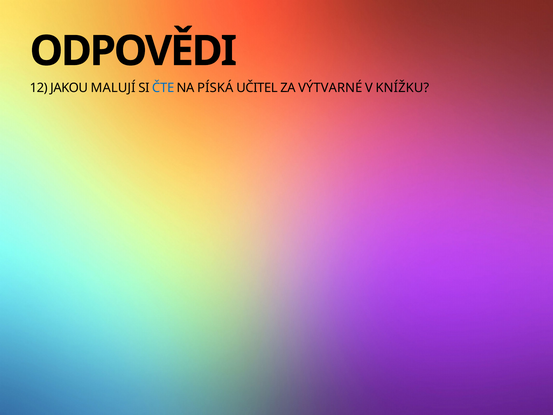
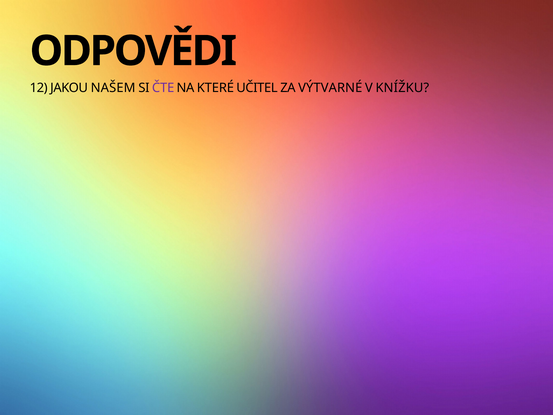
MALUJÍ: MALUJÍ -> NAŠEM (113, 88)
ČTE colour: blue -> purple (163, 88)
PÍSKÁ: PÍSKÁ -> KTERÉ (215, 88)
